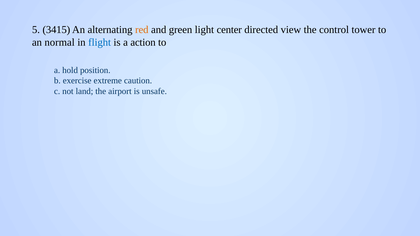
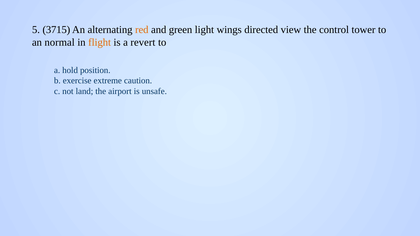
3415: 3415 -> 3715 (56, 30)
center: center -> wings (229, 30)
flight colour: blue -> orange (100, 42)
action: action -> revert (143, 42)
